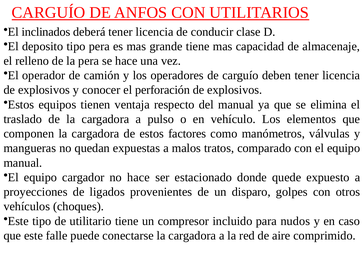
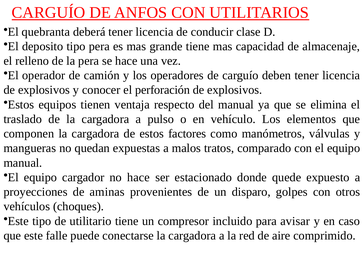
inclinados: inclinados -> quebranta (46, 32)
ligados: ligados -> aminas (107, 192)
nudos: nudos -> avisar (295, 221)
